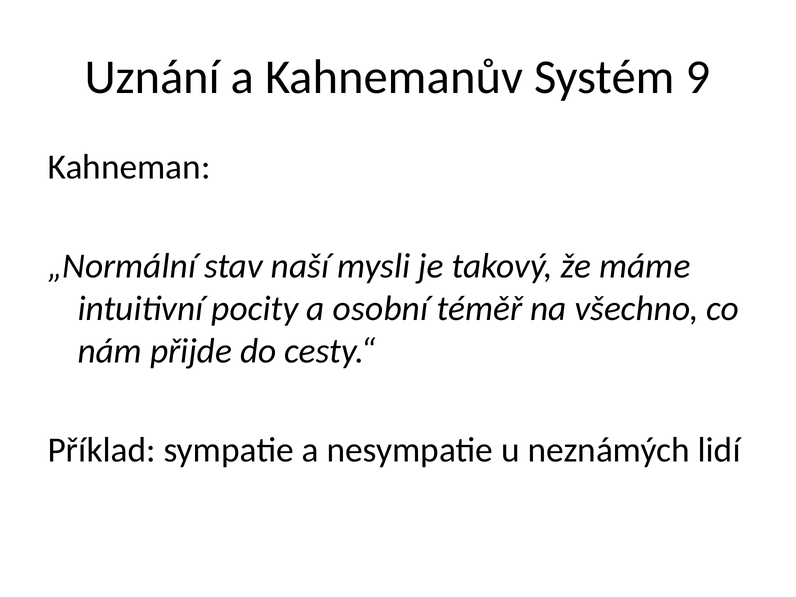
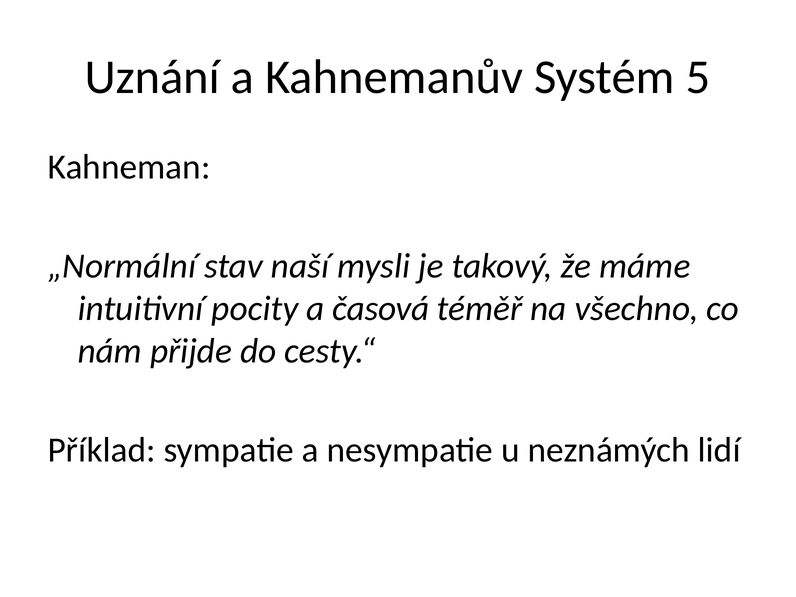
9: 9 -> 5 (698, 77)
osobní: osobní -> časová (381, 309)
